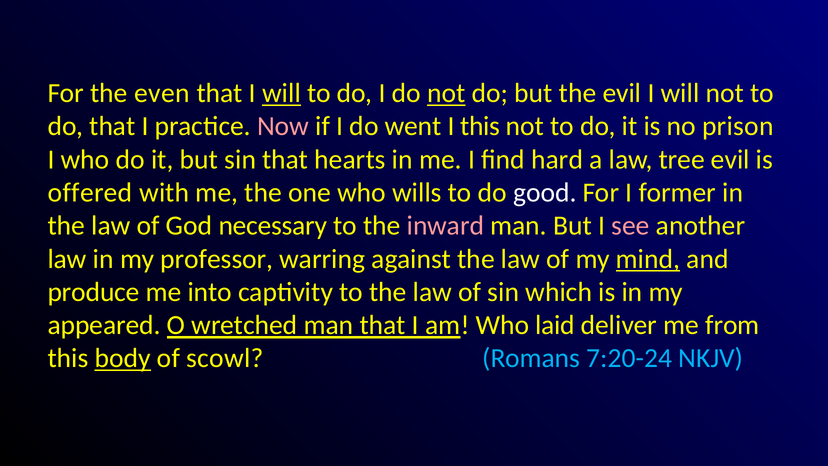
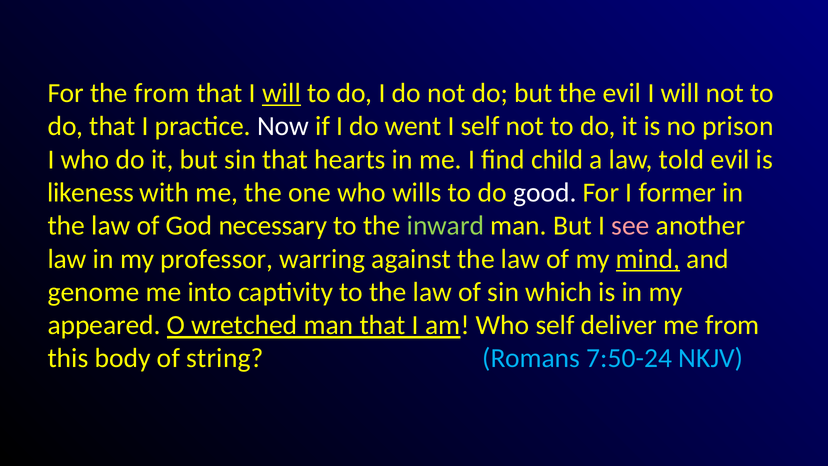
the even: even -> from (162, 93)
not underline: present -> none (446, 93)
Now colour: pink -> white (283, 126)
I this: this -> self (480, 126)
hard: hard -> child (557, 159)
tree: tree -> told (682, 159)
offered: offered -> likeness (90, 193)
inward colour: pink -> light green (445, 226)
produce: produce -> genome (93, 292)
Who laid: laid -> self (555, 325)
body underline: present -> none (123, 358)
scowl: scowl -> string (225, 358)
7:20-24: 7:20-24 -> 7:50-24 (629, 358)
